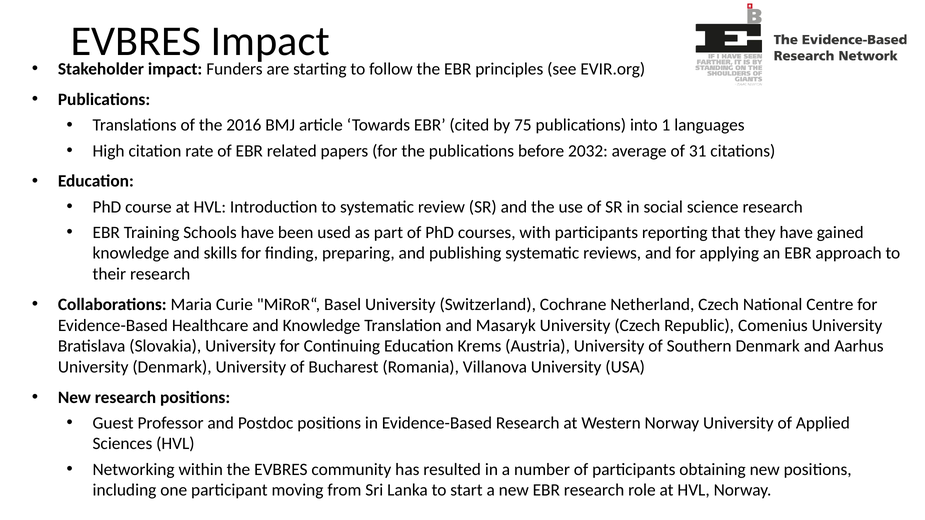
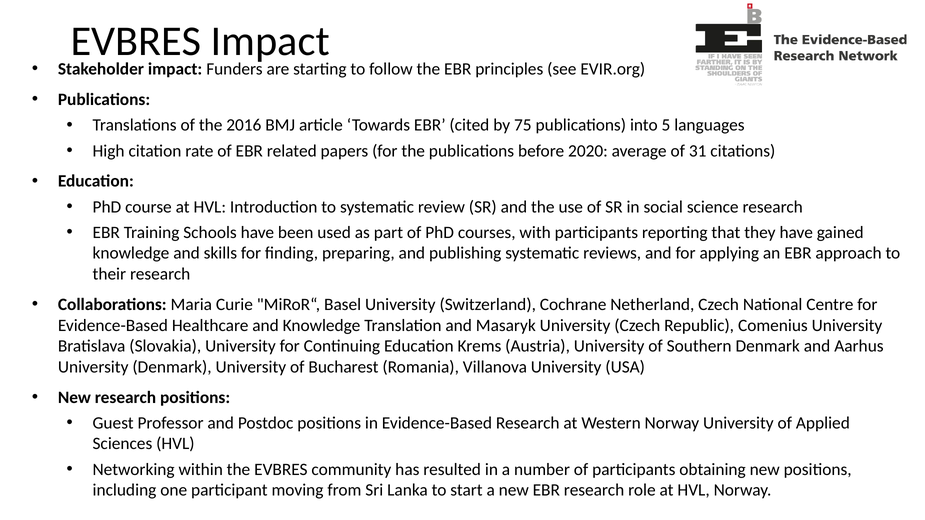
1: 1 -> 5 (666, 125)
2032: 2032 -> 2020 (588, 151)
